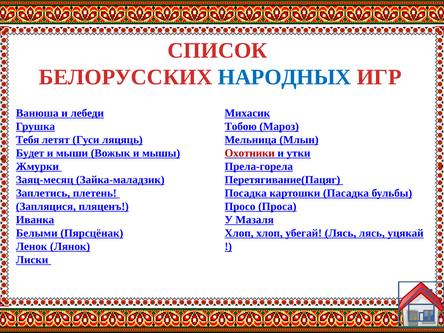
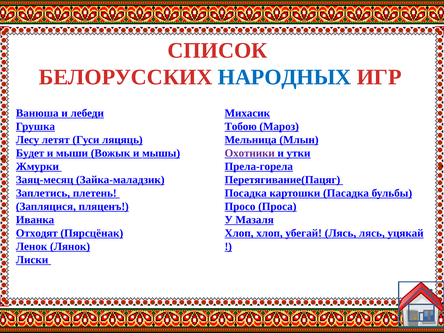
Тебя: Тебя -> Лесу (28, 140)
Охотники colour: red -> purple (250, 153)
Белыми: Белыми -> Отходят (37, 233)
